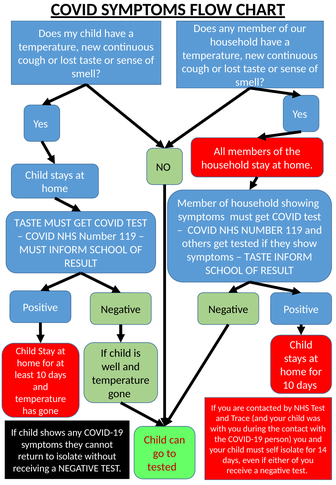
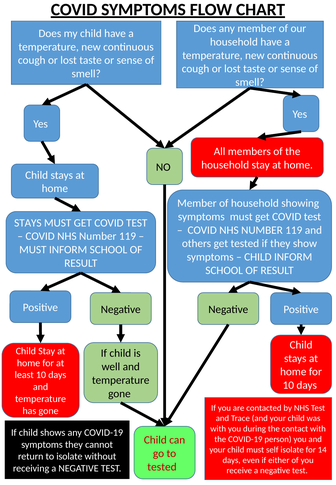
TASTE: TASTE -> STAYS (28, 223)
TASTE: TASTE -> CHILD (258, 257)
